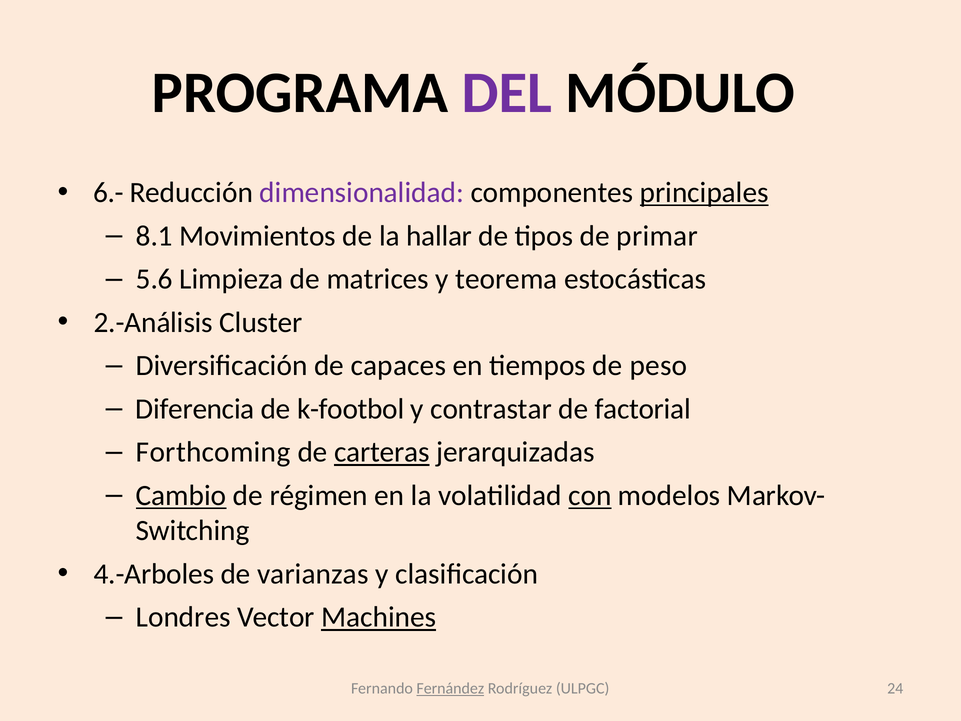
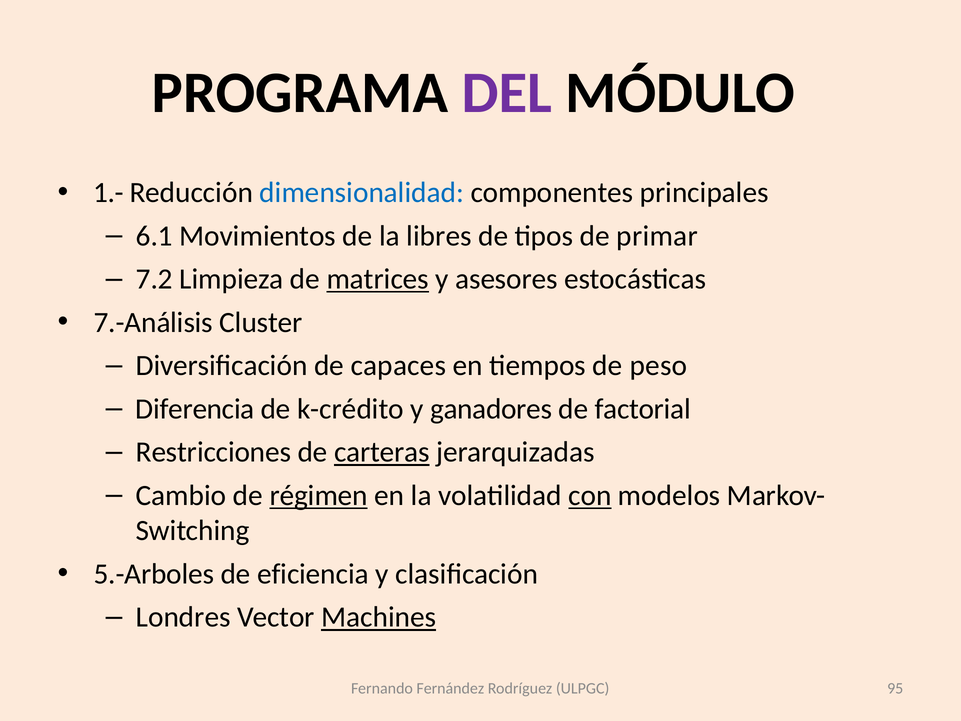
6.-: 6.- -> 1.- (109, 193)
dimensionalidad colour: purple -> blue (362, 193)
principales underline: present -> none (704, 193)
8.1: 8.1 -> 6.1 (154, 236)
hallar: hallar -> libres (439, 236)
5.6: 5.6 -> 7.2 (154, 279)
matrices underline: none -> present (378, 279)
teorema: teorema -> asesores (506, 279)
2.-Análisis: 2.-Análisis -> 7.-Análisis (153, 322)
k-footbol: k-footbol -> k-crédito (351, 409)
contrastar: contrastar -> ganadores (491, 409)
Forthcoming: Forthcoming -> Restricciones (213, 452)
Cambio underline: present -> none (181, 495)
régimen underline: none -> present (319, 495)
4.-Arboles: 4.-Arboles -> 5.-Arboles (154, 574)
varianzas: varianzas -> eficiencia (313, 574)
Fernández underline: present -> none (450, 688)
24: 24 -> 95 (895, 688)
